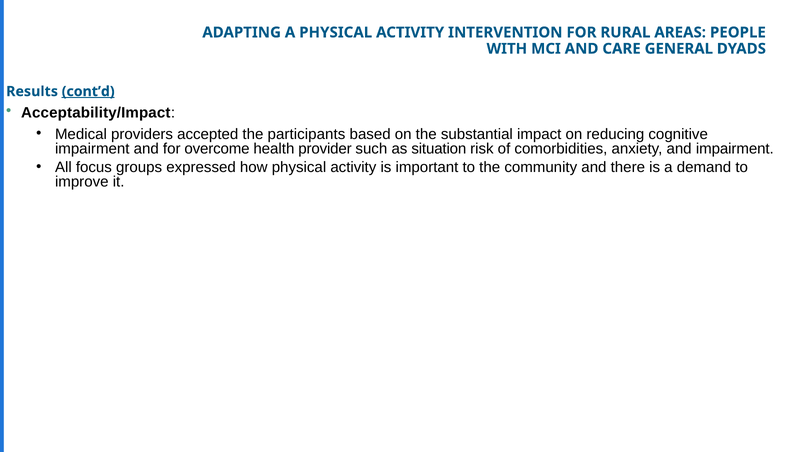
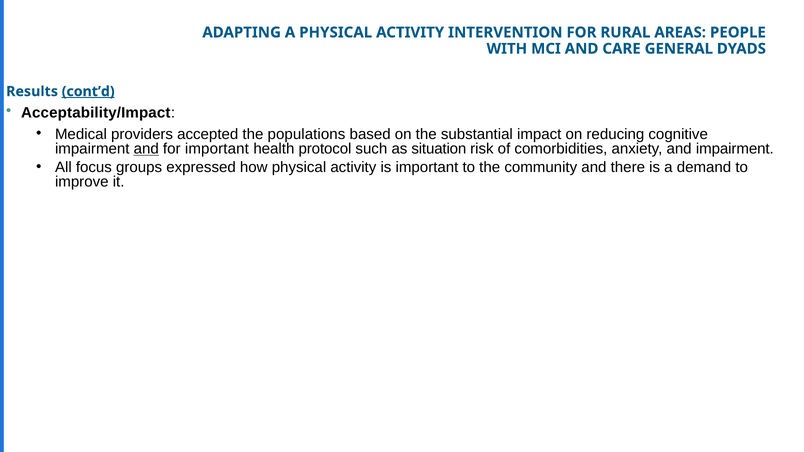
participants: participants -> populations (306, 134)
and underline: none -> present (146, 149)
for overcome: overcome -> important (217, 149)
provider: provider -> protocol (325, 149)
